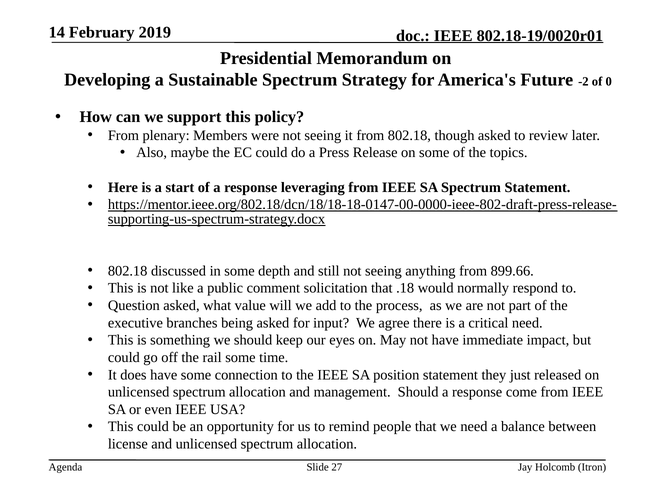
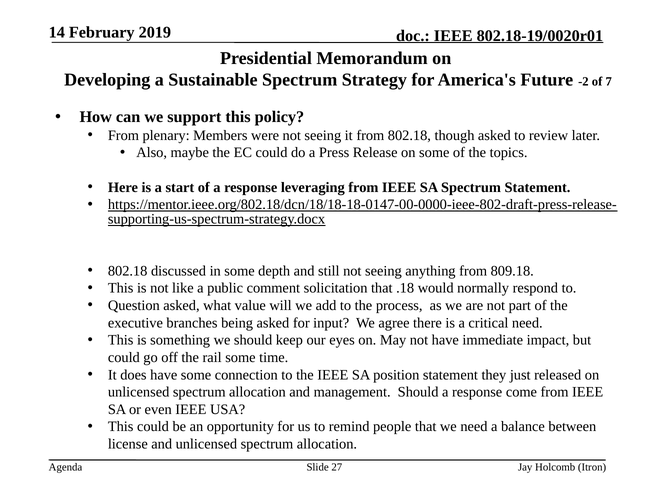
0: 0 -> 7 (609, 82)
899.66: 899.66 -> 809.18 (512, 271)
